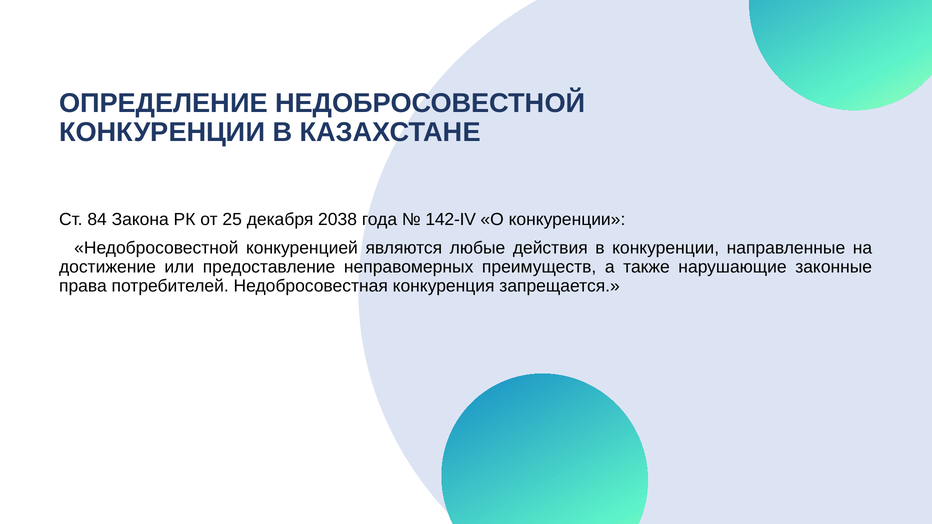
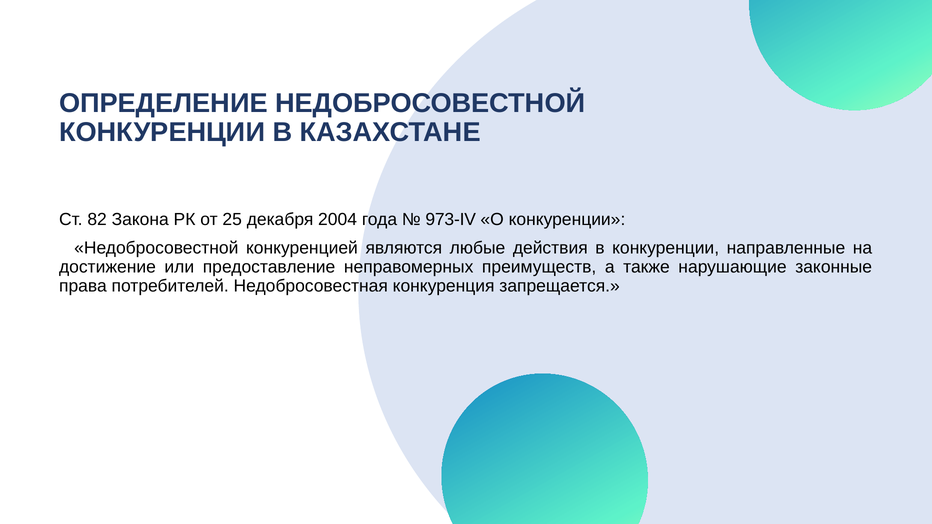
84: 84 -> 82 (97, 220)
2038: 2038 -> 2004 (338, 220)
142-IV: 142-IV -> 973-IV (451, 220)
